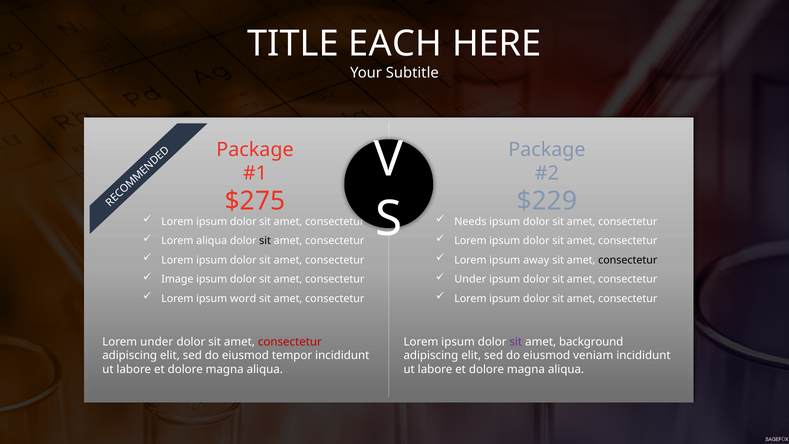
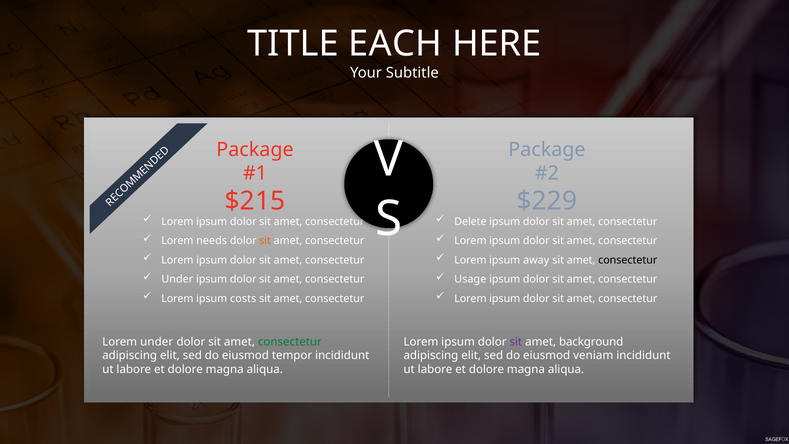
$275: $275 -> $215 (255, 201)
Needs: Needs -> Delete (470, 221)
Lorem aliqua: aliqua -> needs (212, 241)
sit colour: black -> orange (265, 241)
Image: Image -> Under (177, 279)
Under: Under -> Usage (470, 279)
word: word -> costs (243, 298)
consectetur colour: red -> green (290, 342)
